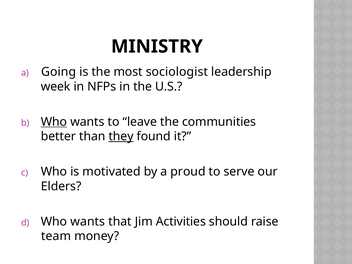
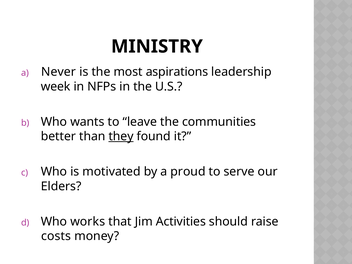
Going: Going -> Never (59, 72)
sociologist: sociologist -> aspirations (177, 72)
Who underline: present -> none (54, 122)
wants: wants -> works (88, 221)
team: team -> costs (56, 236)
